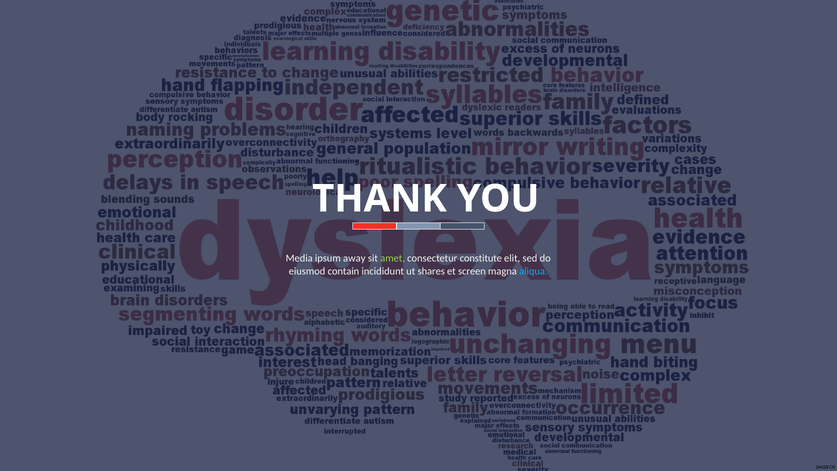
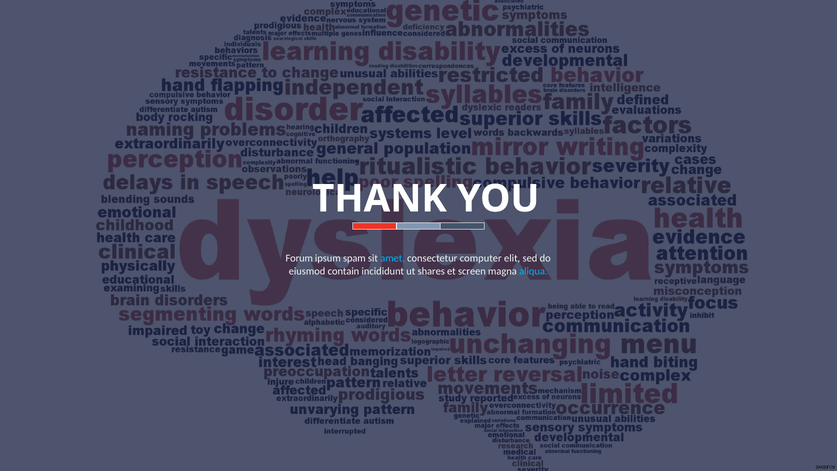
Media: Media -> Forum (299, 258)
away: away -> spam (354, 258)
amet colour: light green -> light blue (393, 258)
constitute: constitute -> computer (481, 258)
